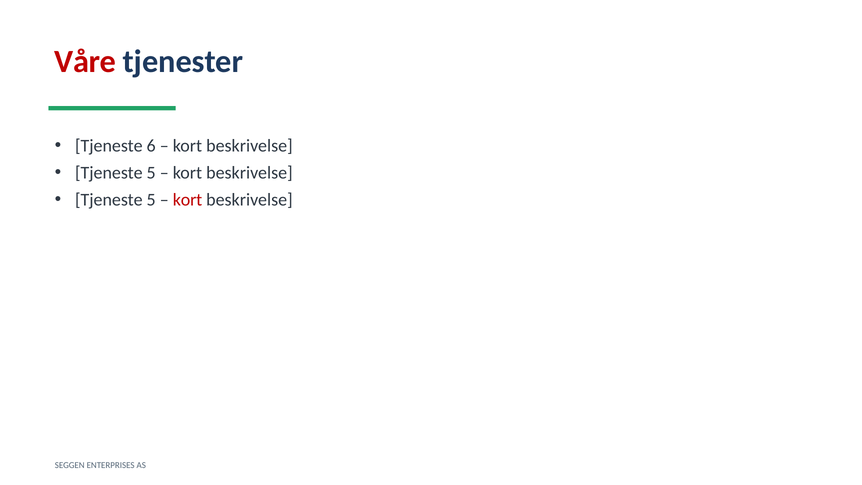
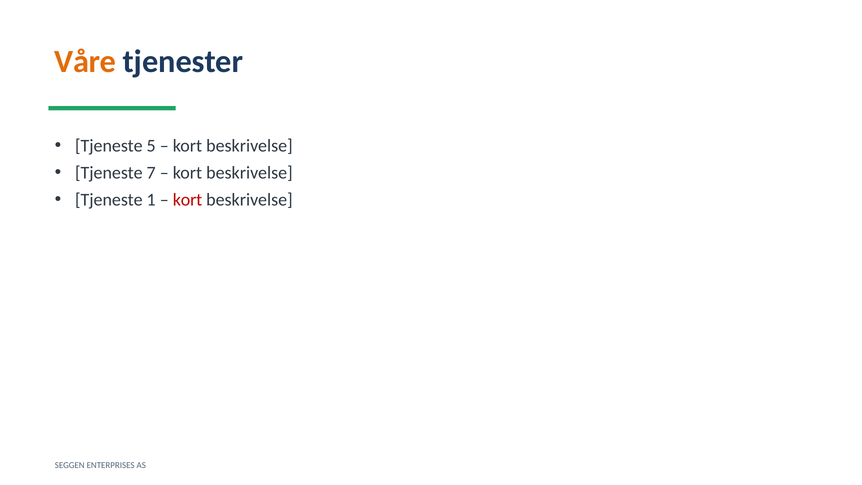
Våre colour: red -> orange (85, 62)
6: 6 -> 5 (151, 146)
5: 5 -> 7 (151, 173)
5: 5 -> 1 (151, 200)
